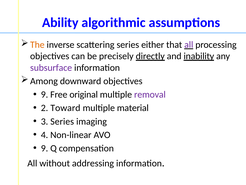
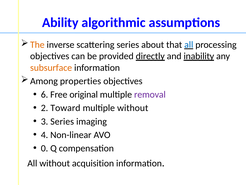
either: either -> about (153, 45)
all colour: purple -> blue (189, 45)
precisely: precisely -> provided (116, 56)
subsurface colour: purple -> orange (51, 68)
downward: downward -> properties (81, 81)
9: 9 -> 6 (45, 94)
multiple material: material -> without (133, 108)
9: 9 -> 0 (45, 148)
addressing: addressing -> acquisition (93, 163)
